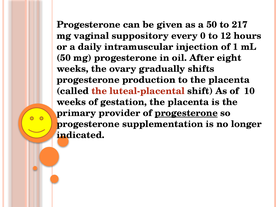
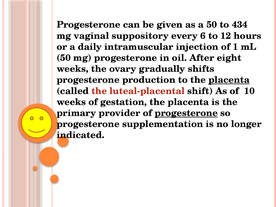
217: 217 -> 434 (240, 25)
0: 0 -> 6 (203, 36)
placenta underline: none -> present (229, 80)
